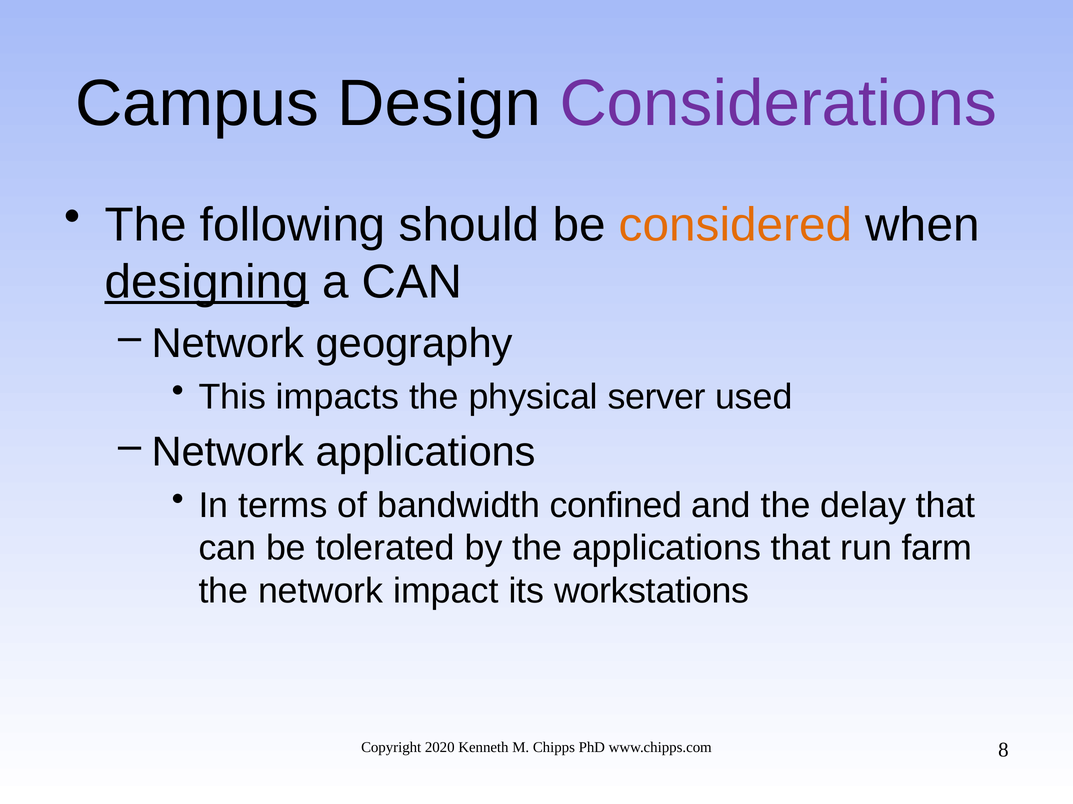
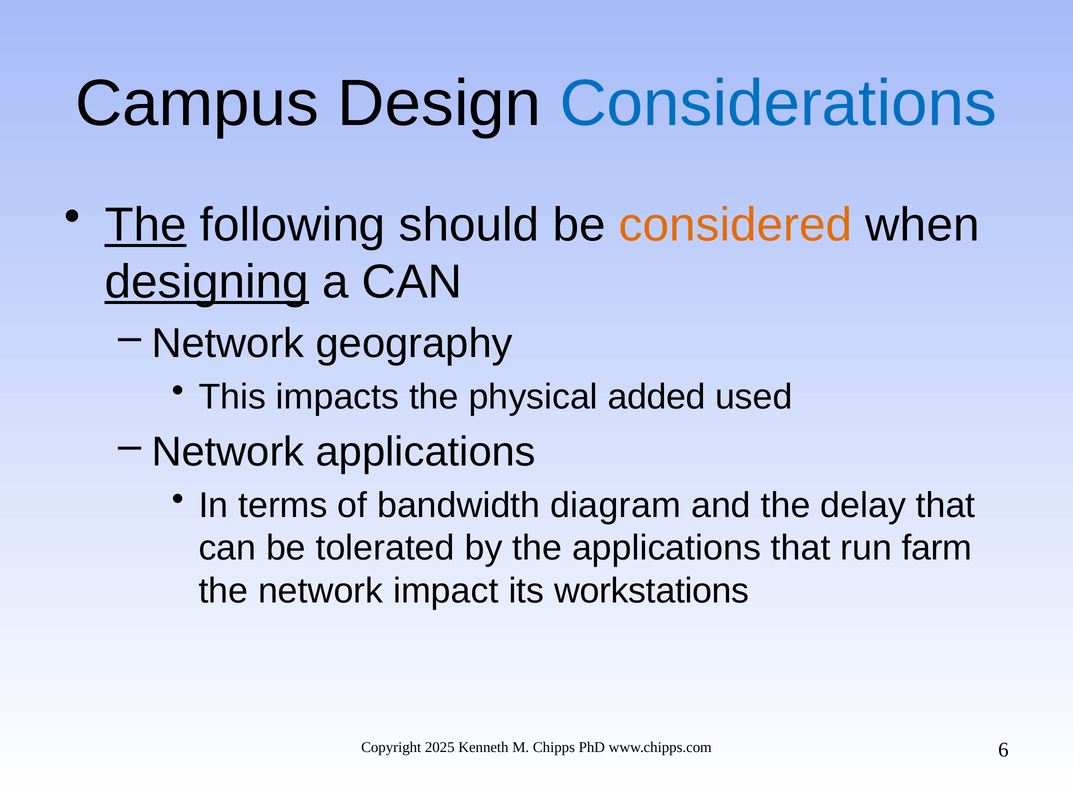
Considerations colour: purple -> blue (778, 104)
The underline: none -> present (146, 225)
server: server -> added (657, 397)
confined: confined -> diagram (616, 506)
2020: 2020 -> 2025 (440, 748)
8: 8 -> 6 (1003, 750)
